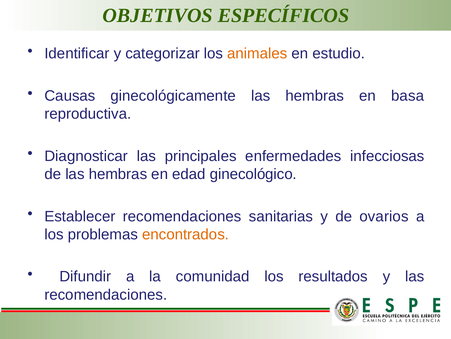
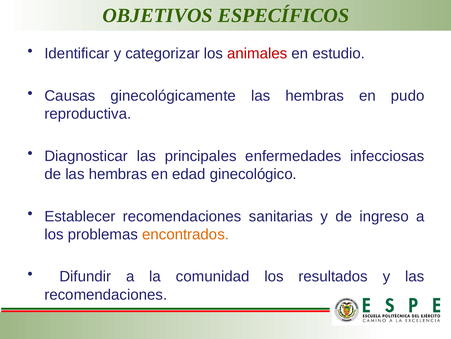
animales colour: orange -> red (257, 54)
basa: basa -> pudo (408, 96)
ovarios: ovarios -> ingreso (384, 216)
